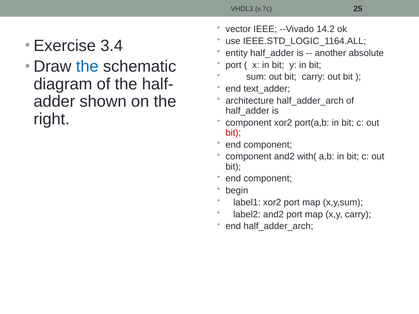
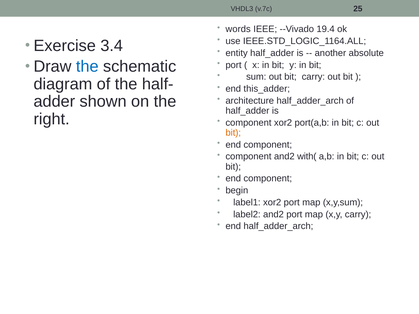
vector: vector -> words (238, 29)
14.2: 14.2 -> 19.4 (326, 29)
text_adder: text_adder -> this_adder (267, 89)
bit colour: red -> orange (233, 133)
